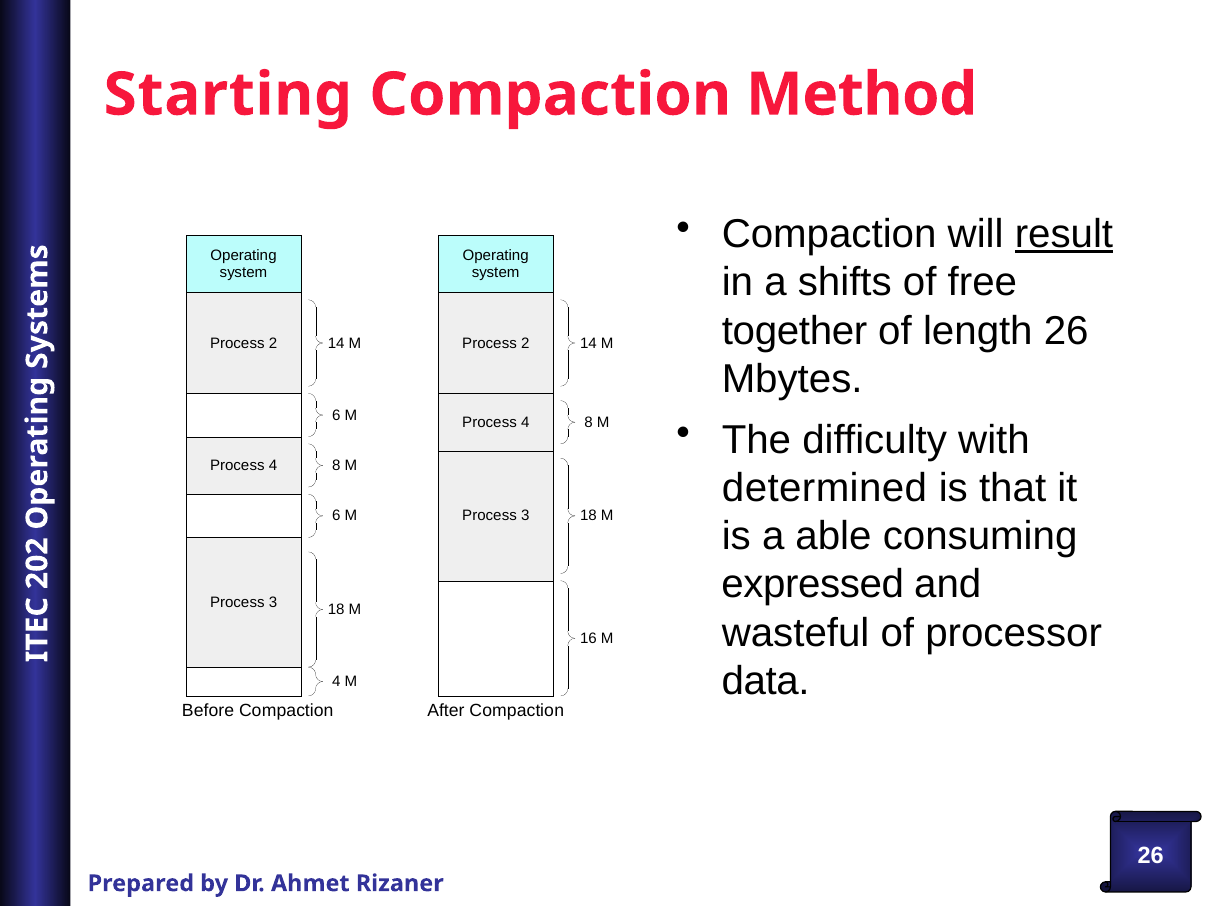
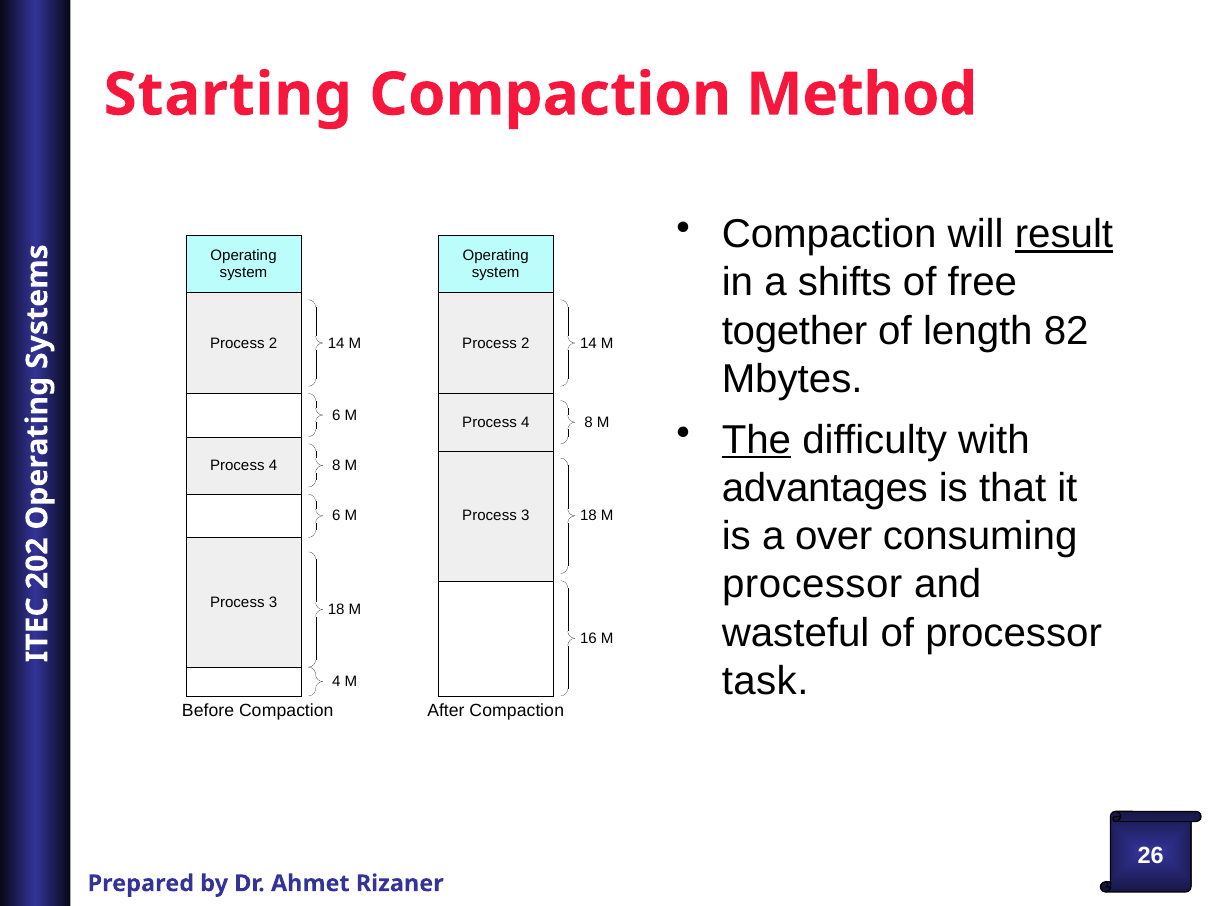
length 26: 26 -> 82 (1066, 331)
The underline: none -> present (756, 440)
determined: determined -> advantages (825, 488)
able: able -> over (834, 536)
expressed: expressed -> processor (812, 585)
data: data -> task (765, 681)
